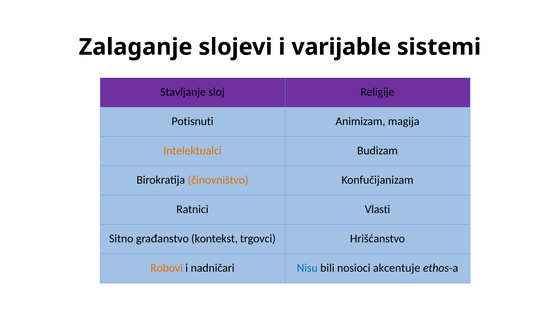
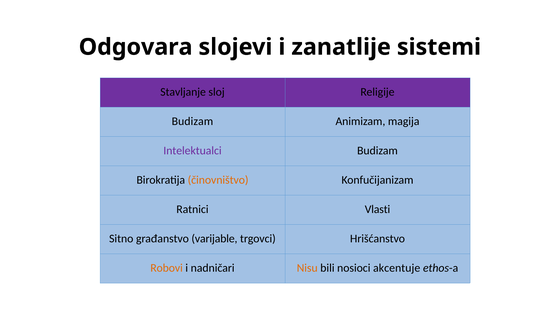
Zalaganje: Zalaganje -> Odgovara (136, 47)
varijable: varijable -> zanatlije (341, 47)
Potisnuti: Potisnuti -> Budizam (192, 121)
Intelektualci colour: orange -> purple (192, 151)
kontekst: kontekst -> varijable (214, 239)
Nisu colour: blue -> orange (307, 268)
